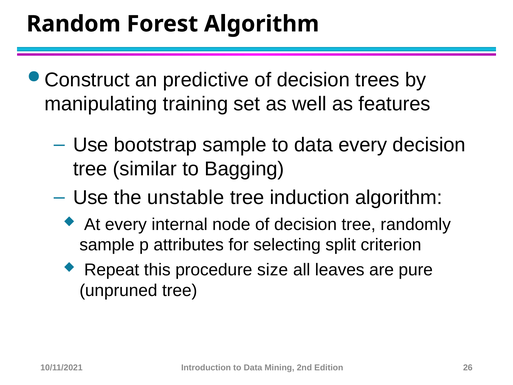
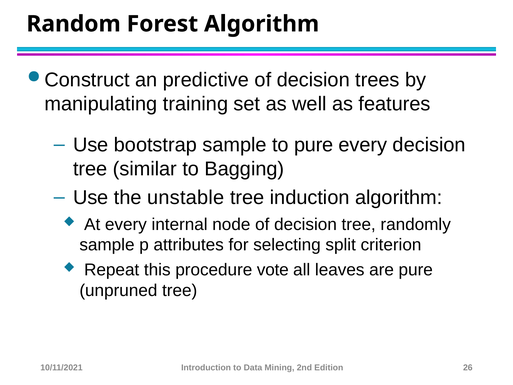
sample to data: data -> pure (314, 145)
size: size -> vote (273, 270)
